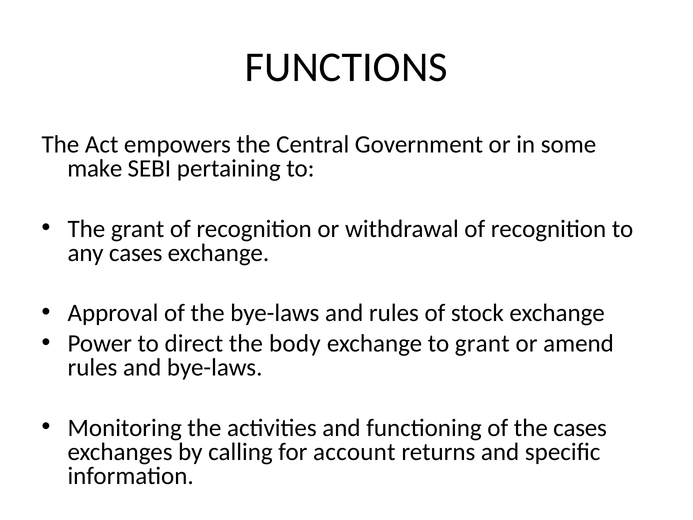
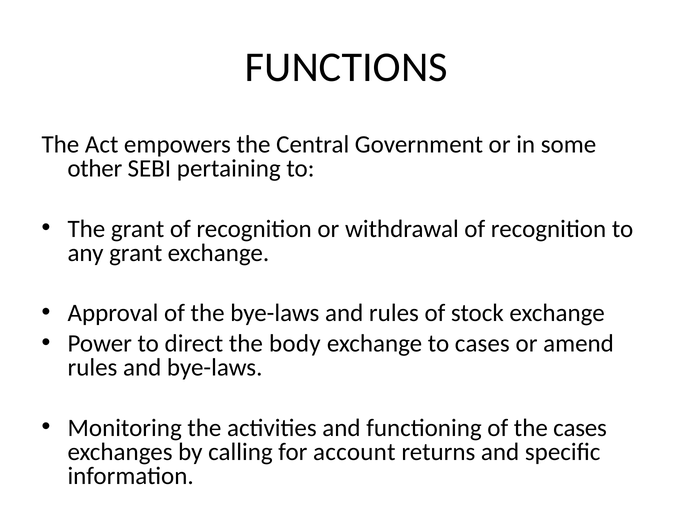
make: make -> other (95, 168)
any cases: cases -> grant (136, 253)
to grant: grant -> cases (482, 343)
